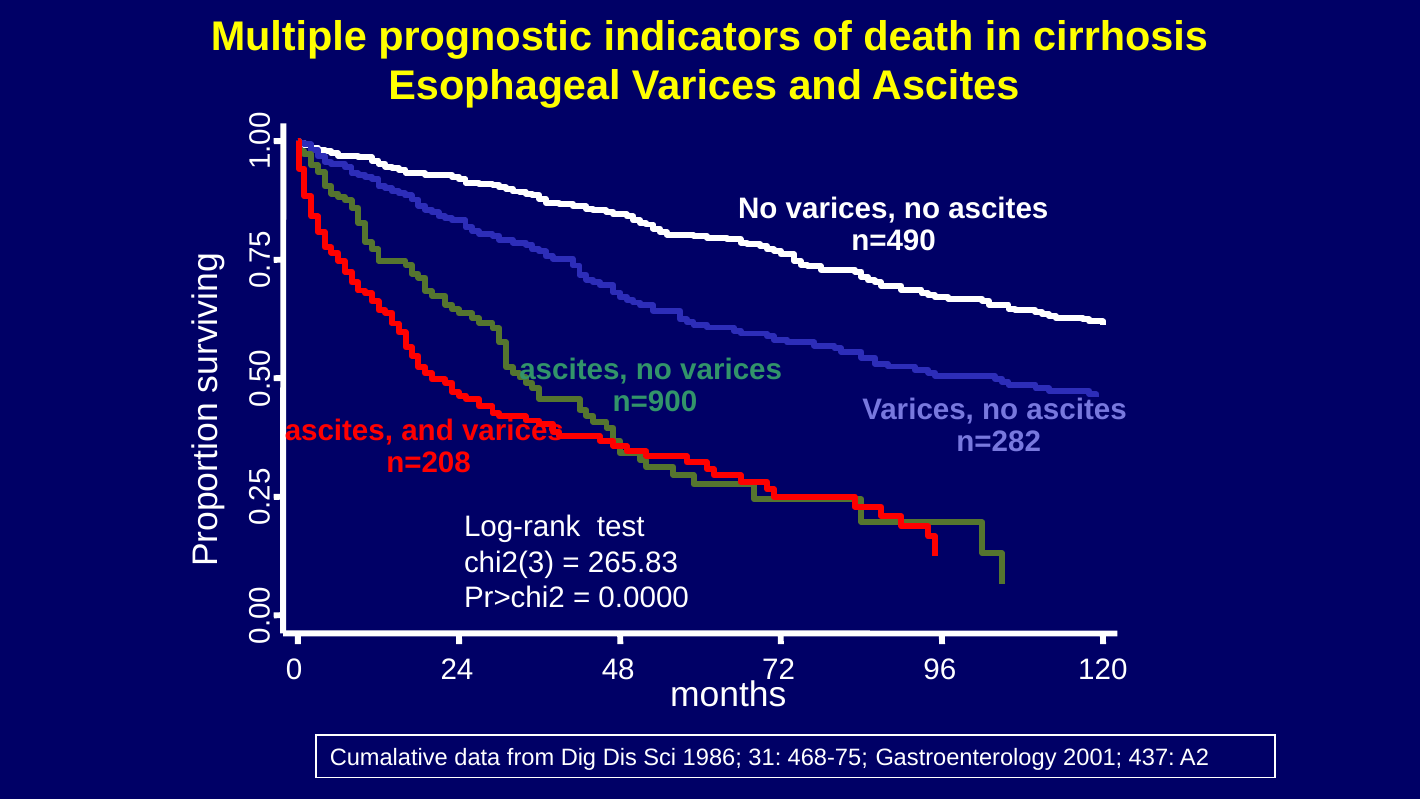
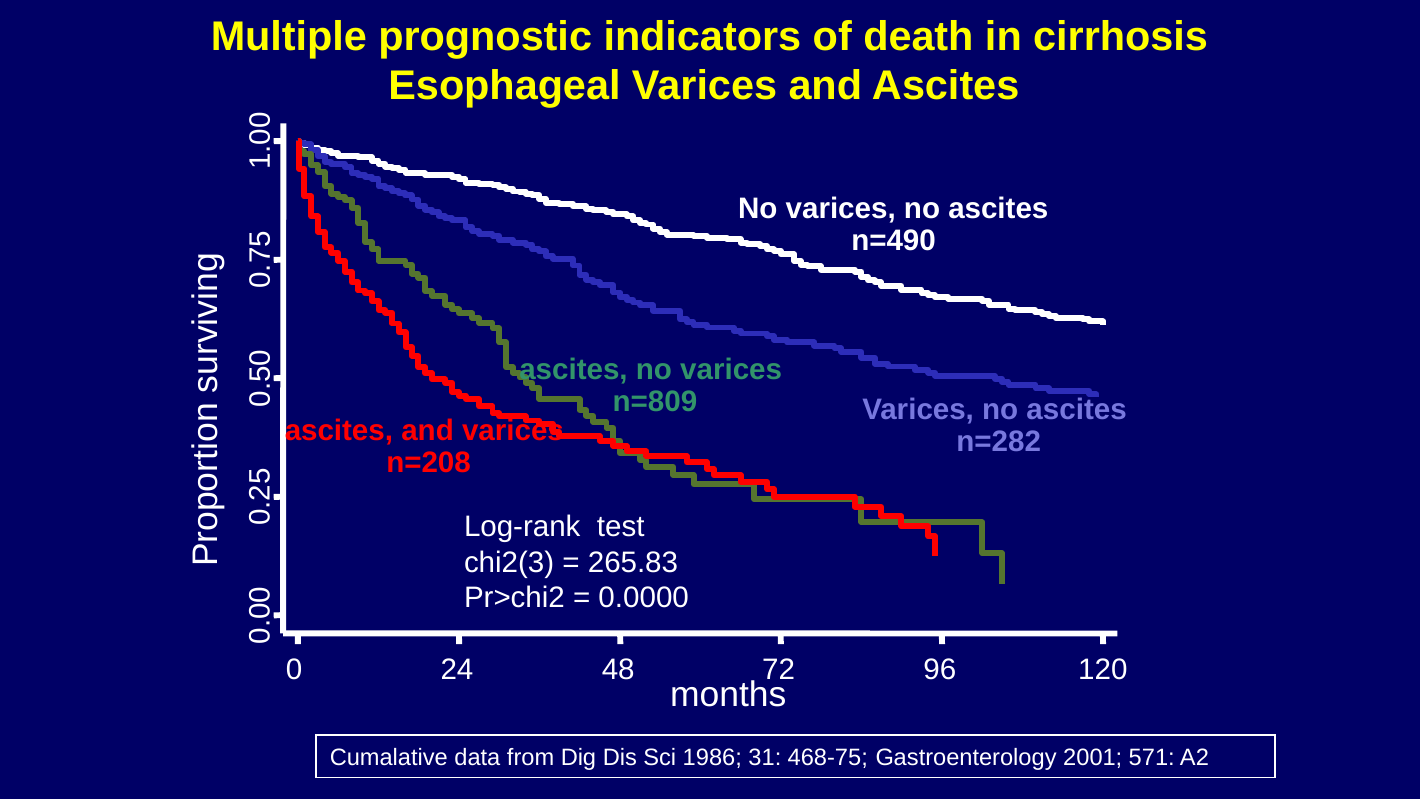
n=900: n=900 -> n=809 (655, 402)
437: 437 -> 571 (1152, 758)
